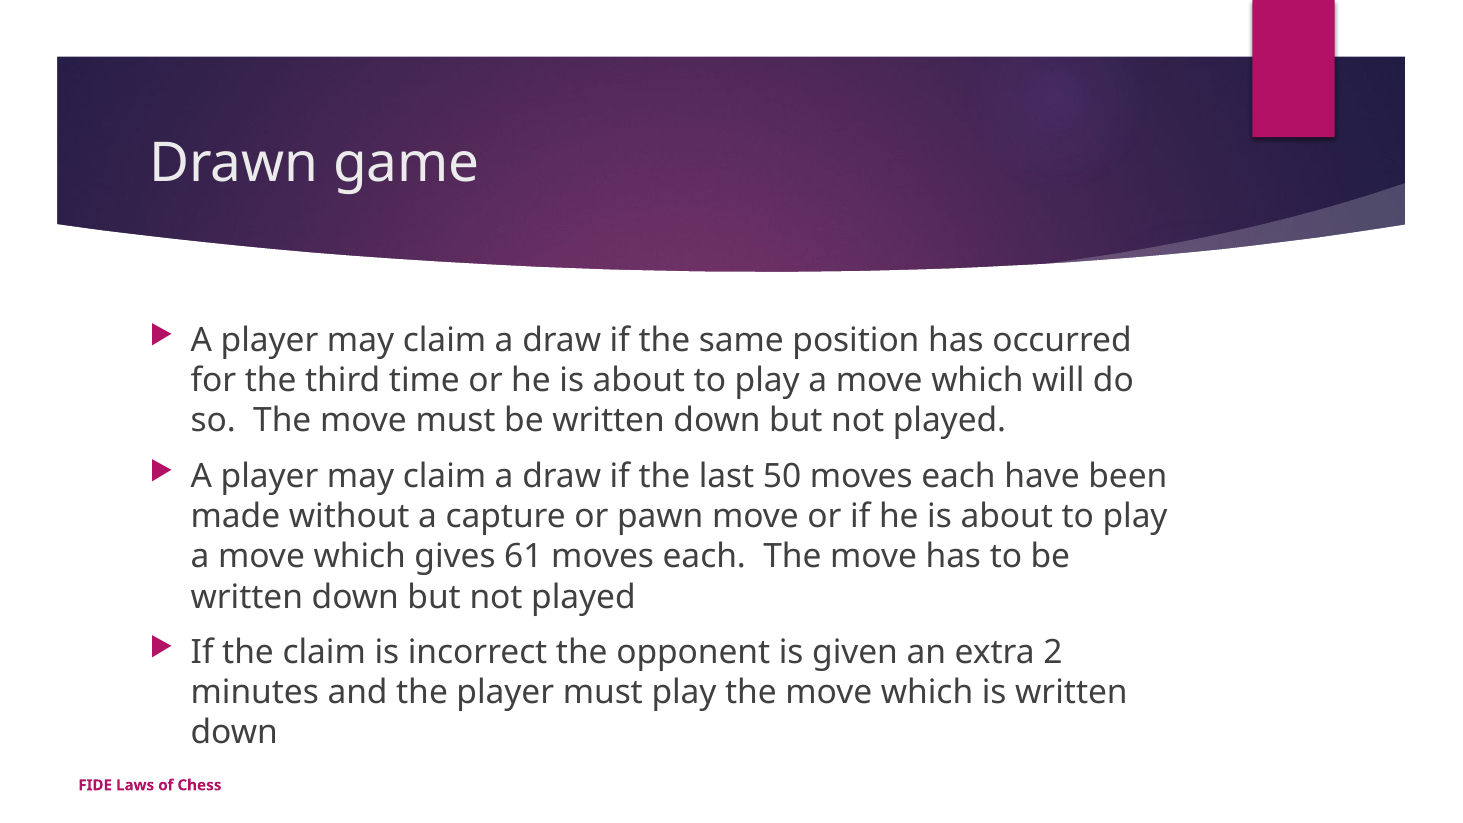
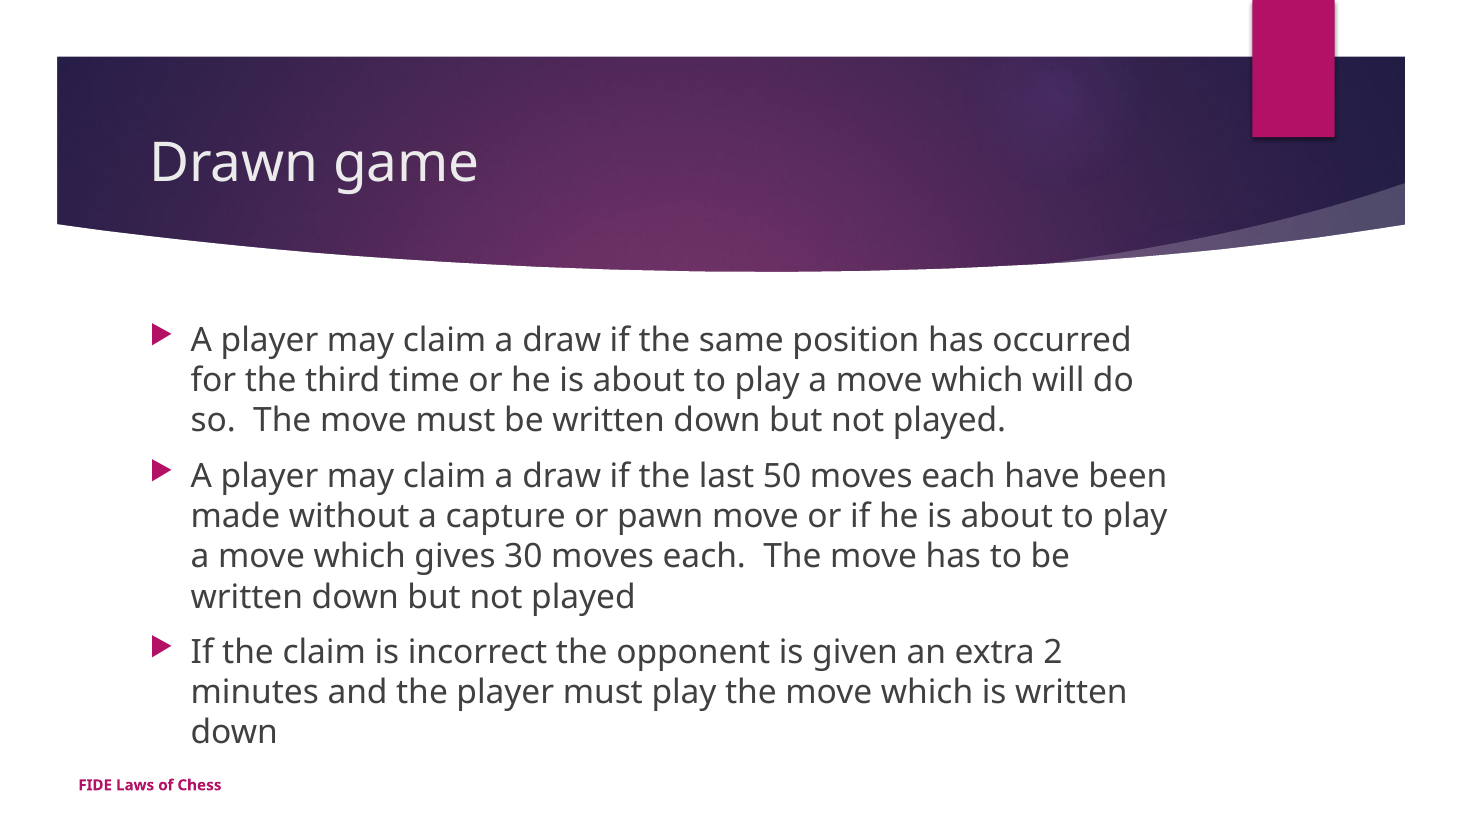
61: 61 -> 30 (523, 557)
